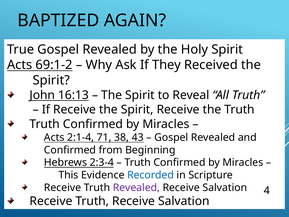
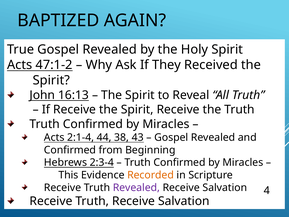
69:1-2: 69:1-2 -> 47:1-2 (54, 65)
71: 71 -> 44 (104, 137)
Recorded colour: blue -> orange (151, 175)
